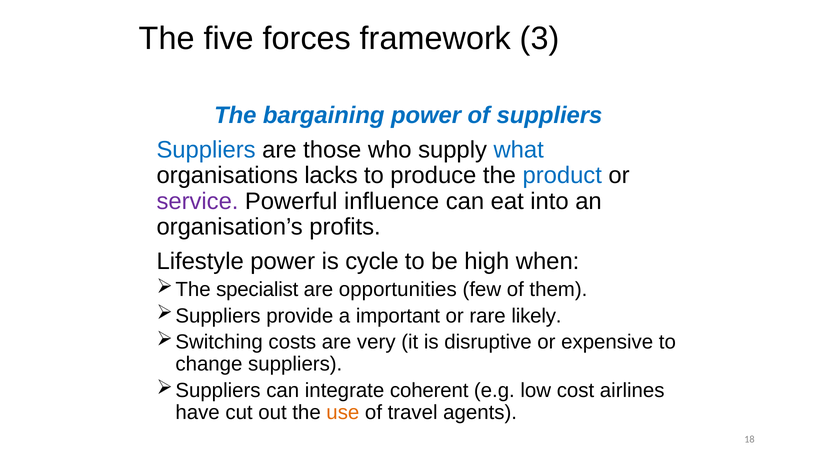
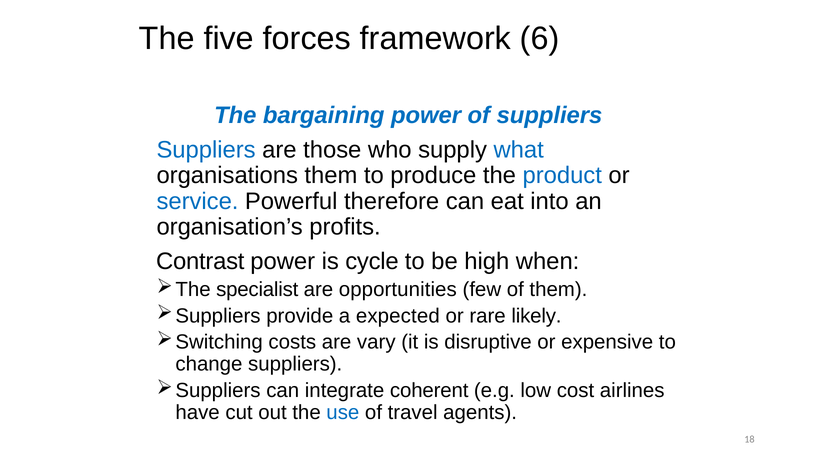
3: 3 -> 6 (540, 38)
organisations lacks: lacks -> them (331, 175)
service colour: purple -> blue (197, 201)
influence: influence -> therefore (392, 201)
Lifestyle: Lifestyle -> Contrast (200, 261)
important: important -> expected (398, 315)
very: very -> vary (376, 342)
use colour: orange -> blue (343, 412)
